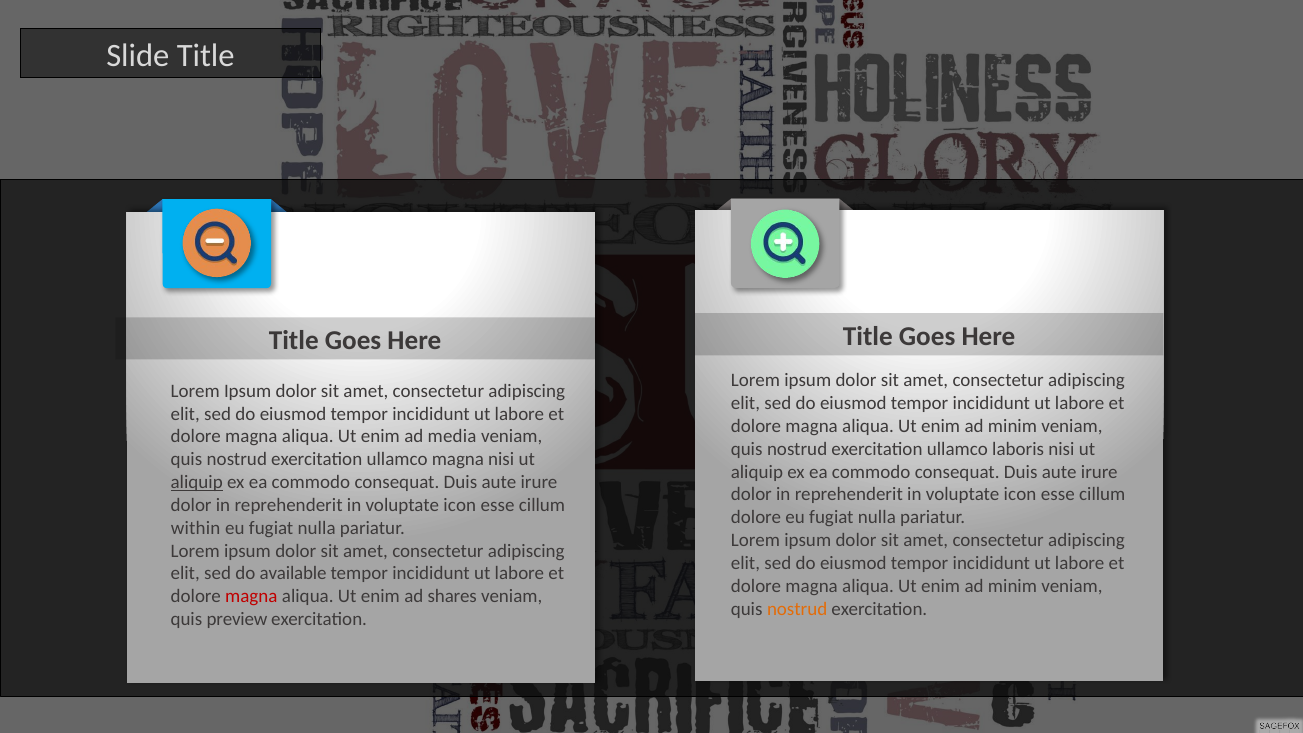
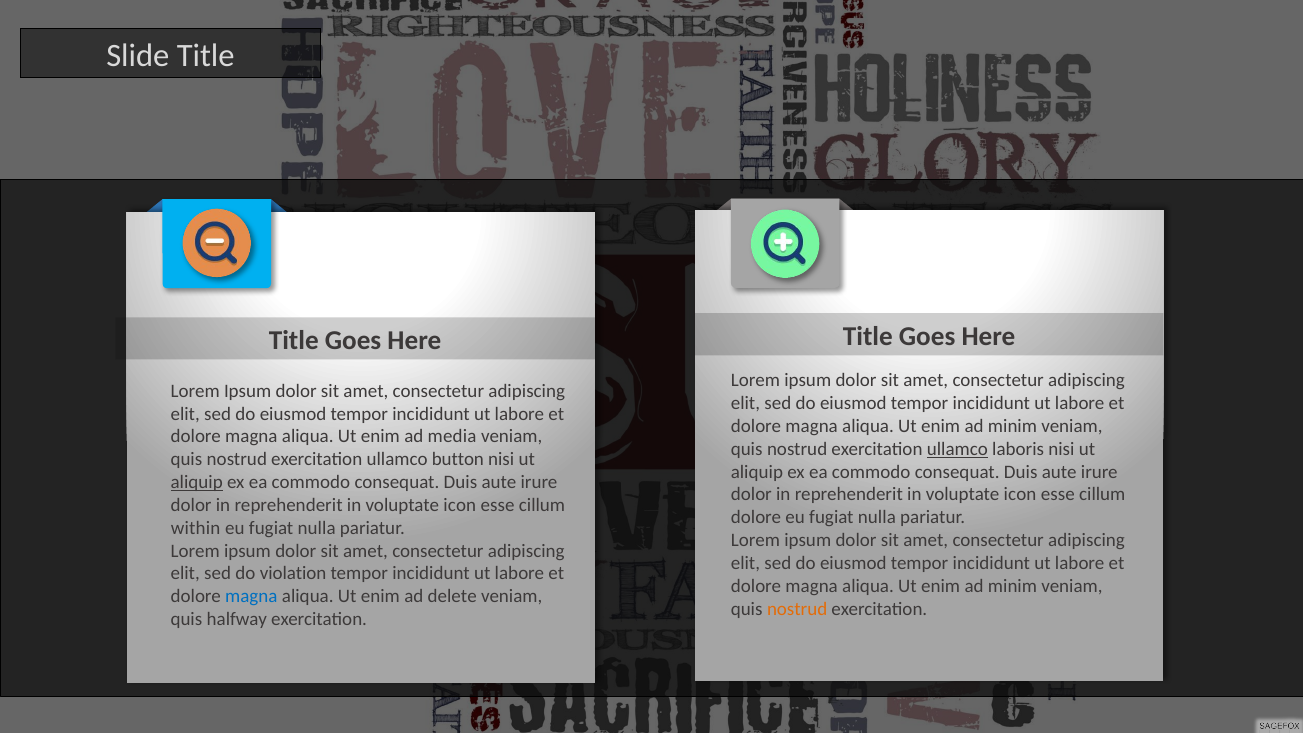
ullamco underline: none -> present (957, 449)
ullamco magna: magna -> button (458, 459)
available: available -> violation (293, 574)
magna colour: red -> blue (251, 596)
shares: shares -> delete (452, 596)
preview: preview -> halfway (237, 619)
